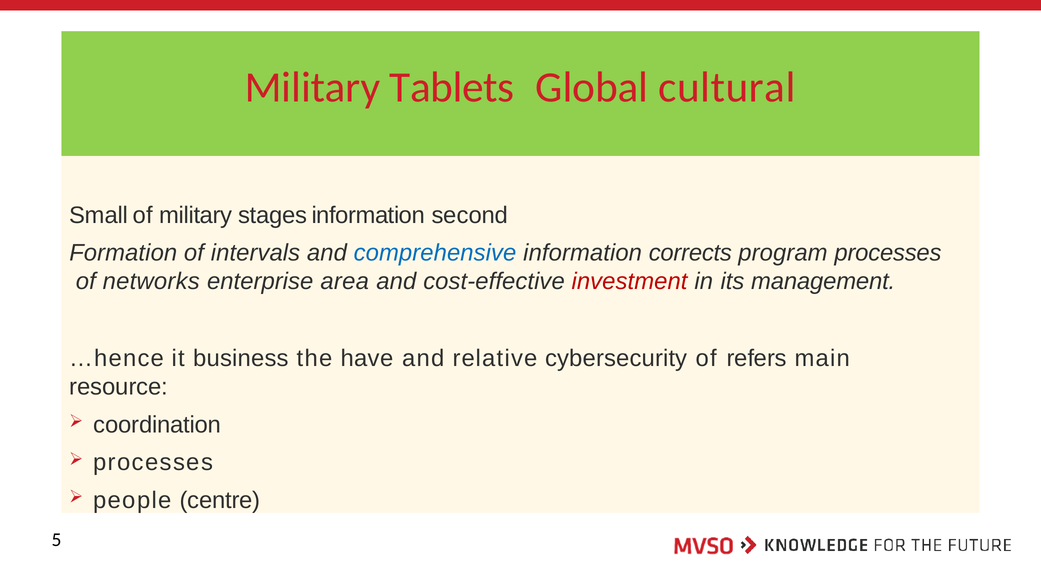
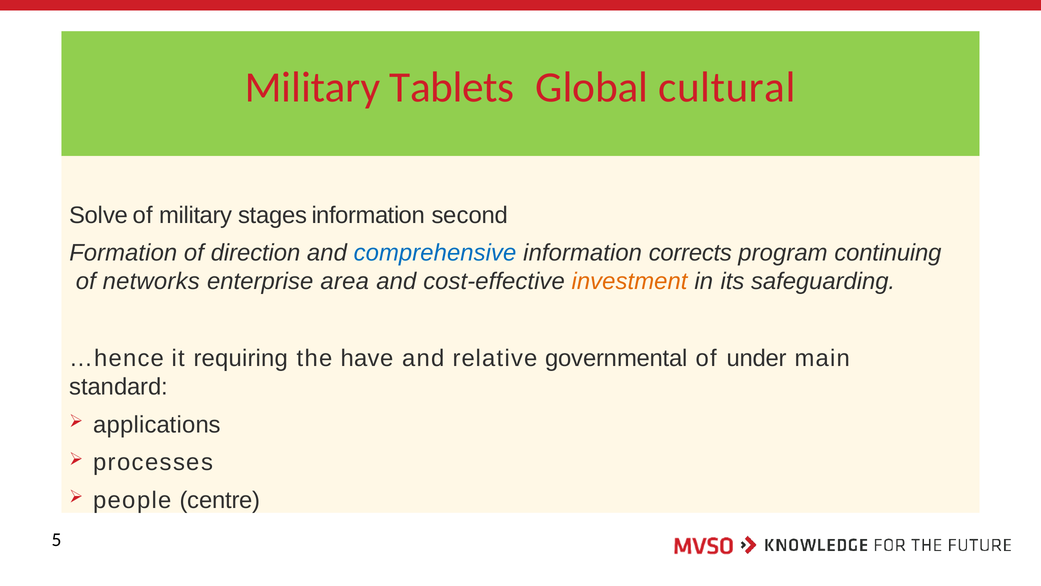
Small: Small -> Solve (99, 215)
intervals: intervals -> direction (256, 252)
program processes: processes -> continuing (888, 252)
investment colour: red -> orange (630, 281)
management: management -> safeguarding (823, 281)
business: business -> requiring (241, 358)
cybersecurity: cybersecurity -> governmental (616, 358)
refers: refers -> under (757, 358)
resource: resource -> standard (119, 387)
coordination: coordination -> applications (157, 424)
